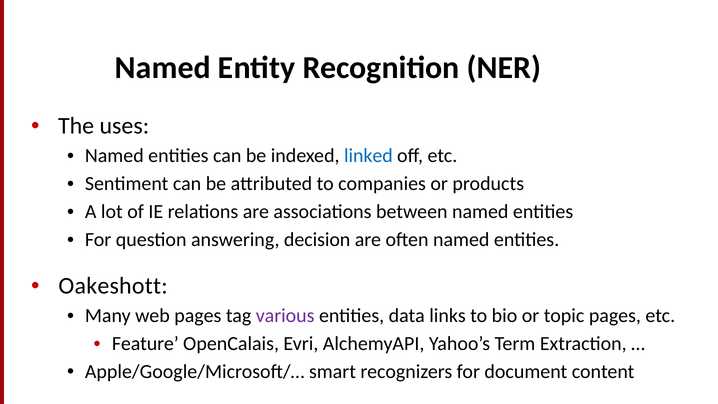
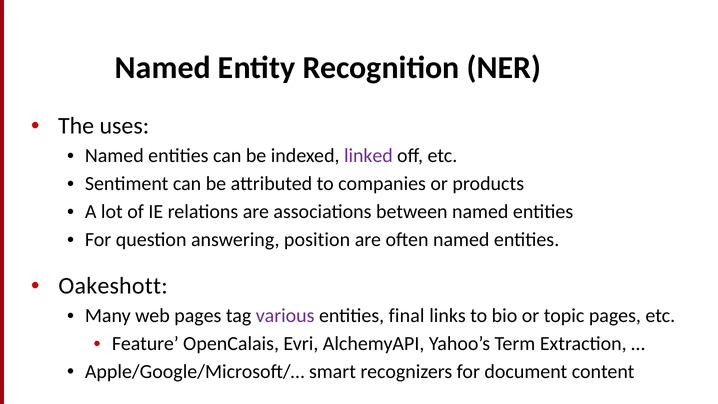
linked colour: blue -> purple (368, 156)
decision: decision -> position (317, 240)
data: data -> final (407, 316)
